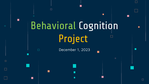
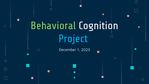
Project colour: yellow -> light blue (73, 39)
